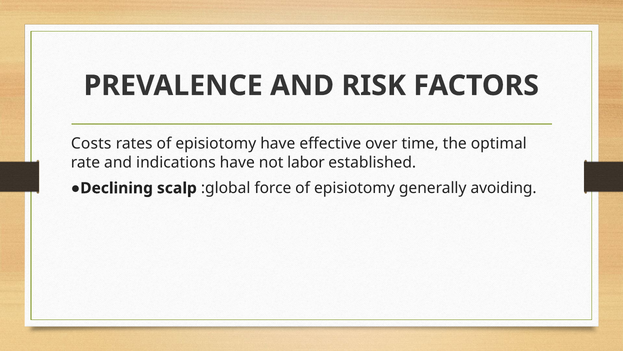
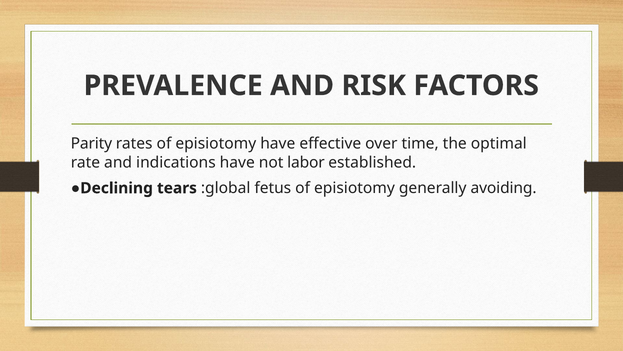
Costs: Costs -> Parity (91, 143)
scalp: scalp -> tears (177, 188)
force: force -> fetus (273, 188)
